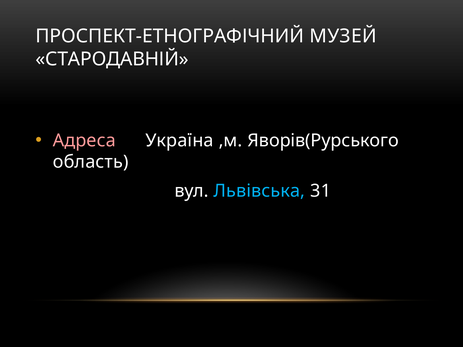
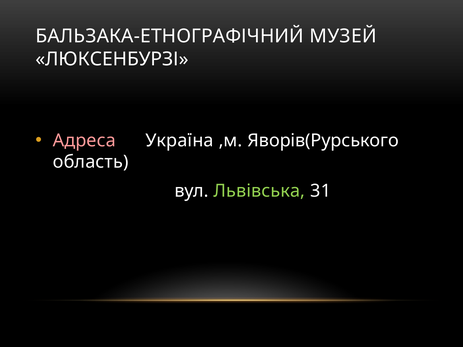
ПРОСПЕКТ-ЕТНОГРАФІЧНИЙ: ПРОСПЕКТ-ЕТНОГРАФІЧНИЙ -> БАЛЬЗАКА-ЕТНОГРАФІЧНИЙ (170, 36)
СТАРОДАВНІЙ: СТАРОДАВНІЙ -> ЛЮКСЕНБУРЗІ (112, 59)
Львівська colour: light blue -> light green (259, 191)
